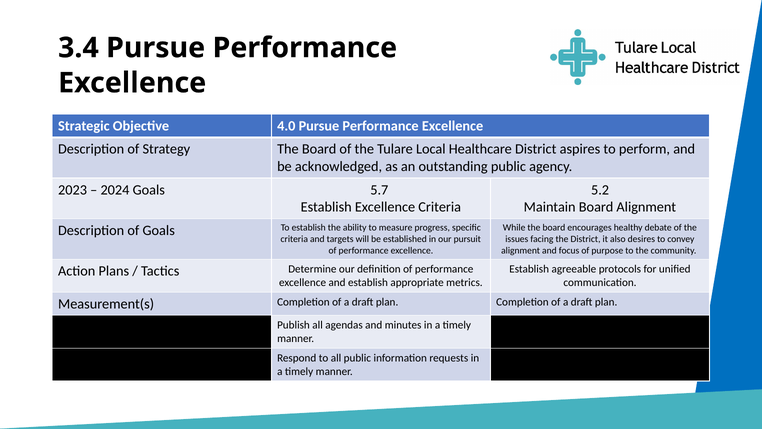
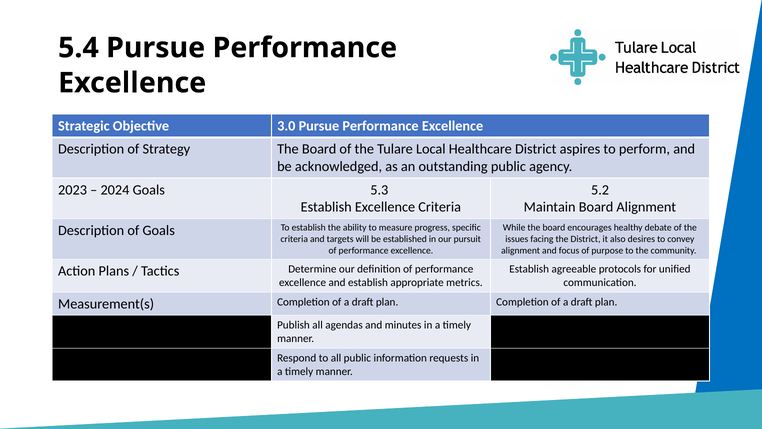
3.4: 3.4 -> 5.4 (78, 48)
4.0: 4.0 -> 3.0 (286, 126)
5.7: 5.7 -> 5.3 (379, 190)
